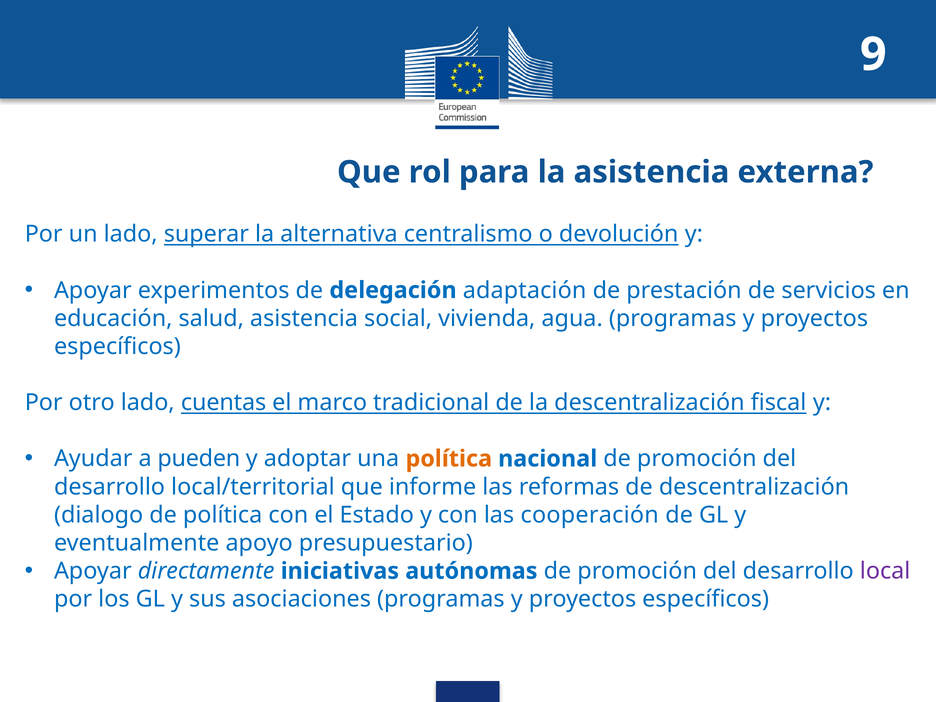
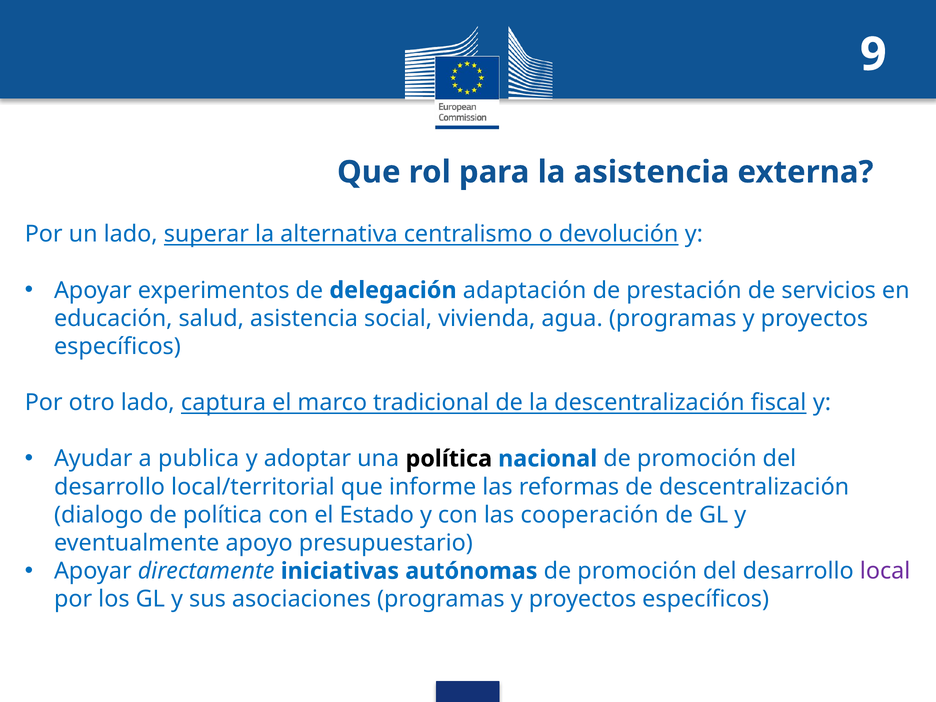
cuentas: cuentas -> captura (223, 403)
pueden: pueden -> publica (199, 459)
política colour: orange -> black (449, 459)
